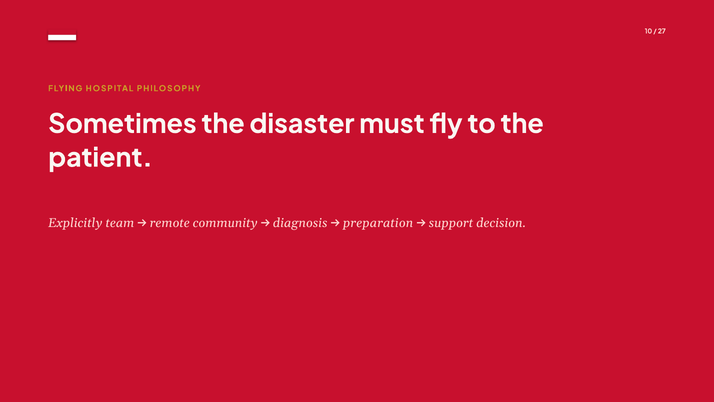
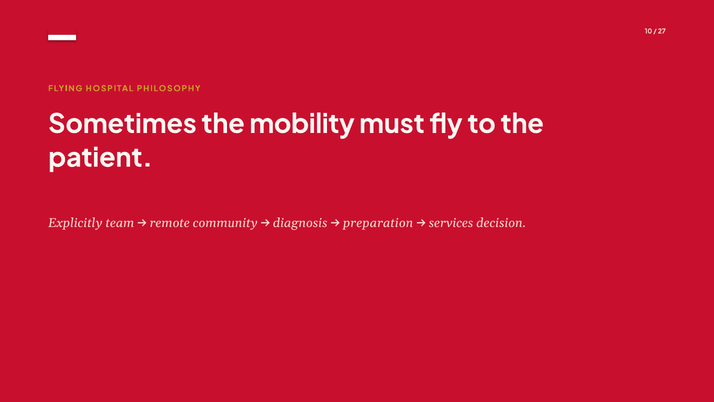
disaster: disaster -> mobility (302, 124)
support: support -> services (451, 223)
